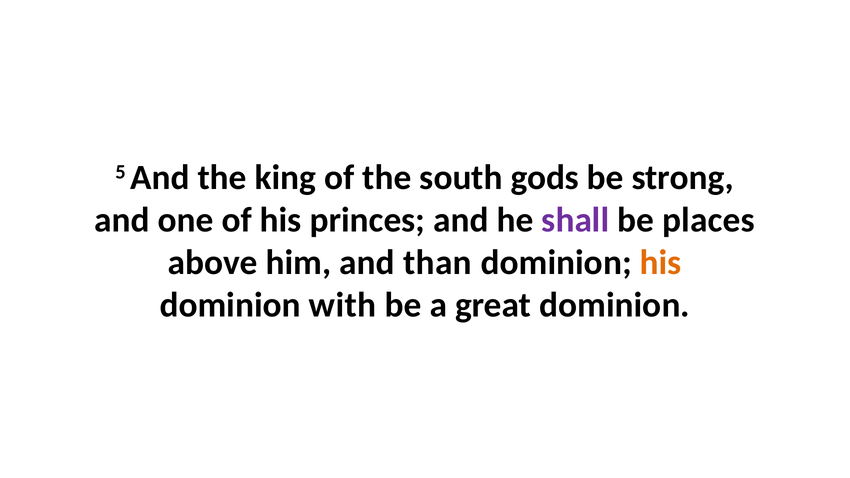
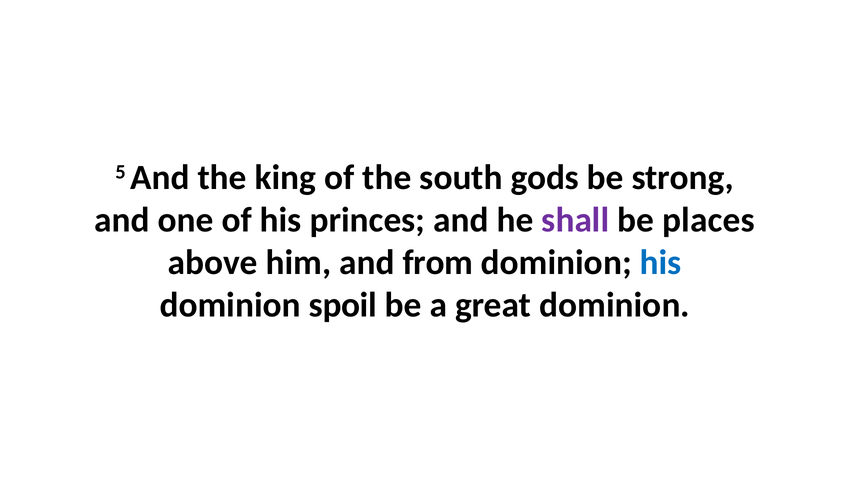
than: than -> from (438, 263)
his colour: orange -> blue (661, 263)
with: with -> spoil (343, 305)
